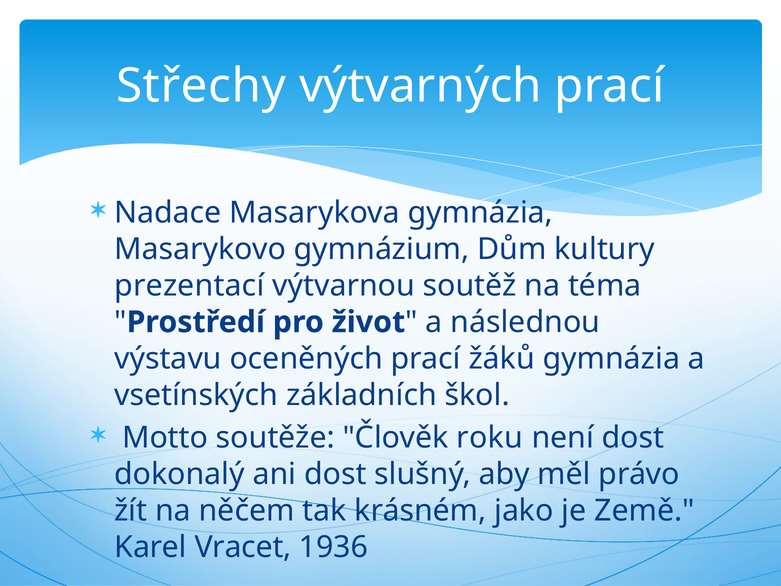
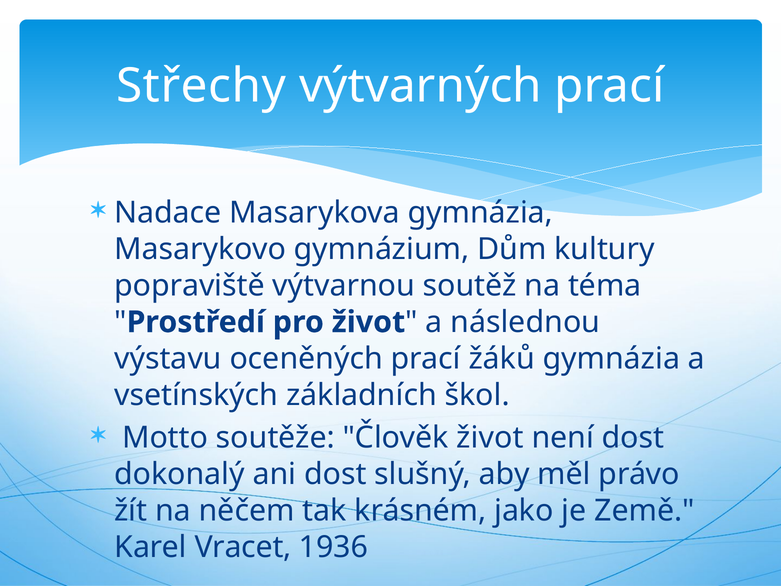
prezentací: prezentací -> popraviště (189, 286)
Člověk roku: roku -> život (490, 437)
